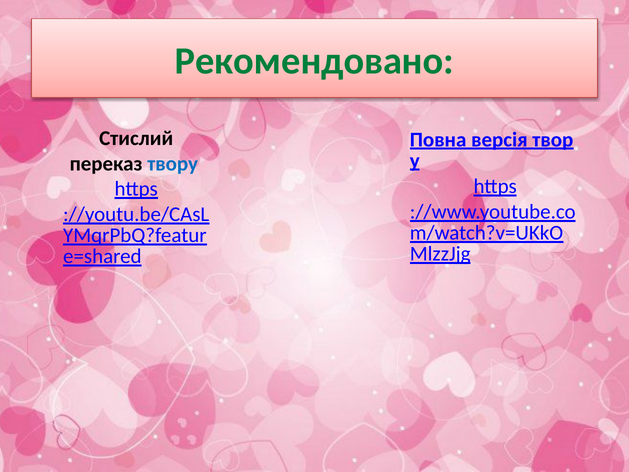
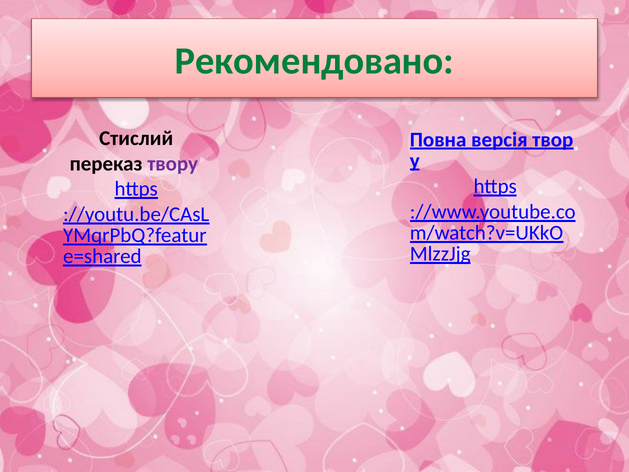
твору colour: blue -> purple (173, 164)
